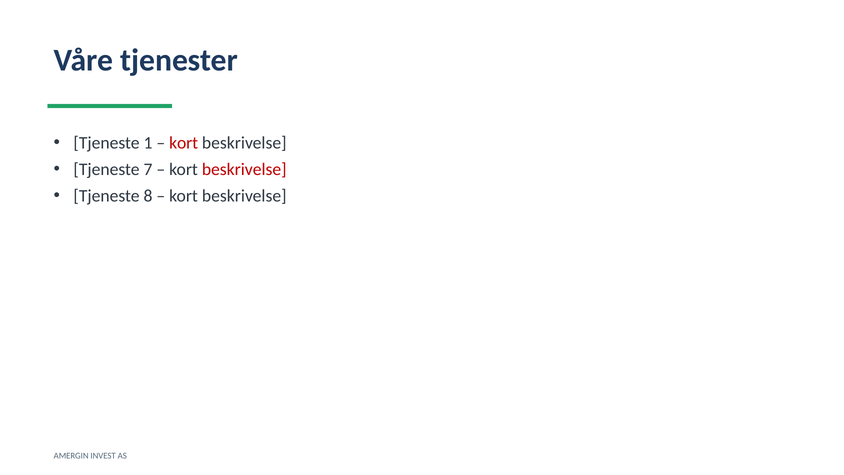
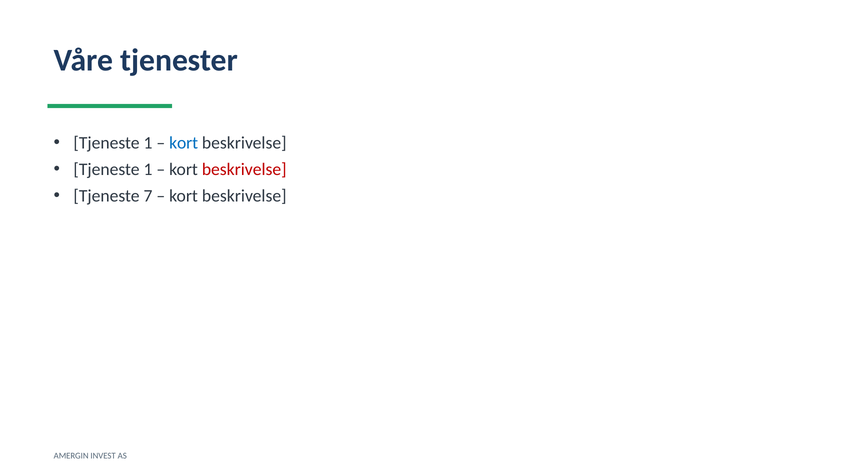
kort colour: red -> blue (184, 143)
7: 7 -> 1 (148, 169)
8: 8 -> 7 (148, 196)
